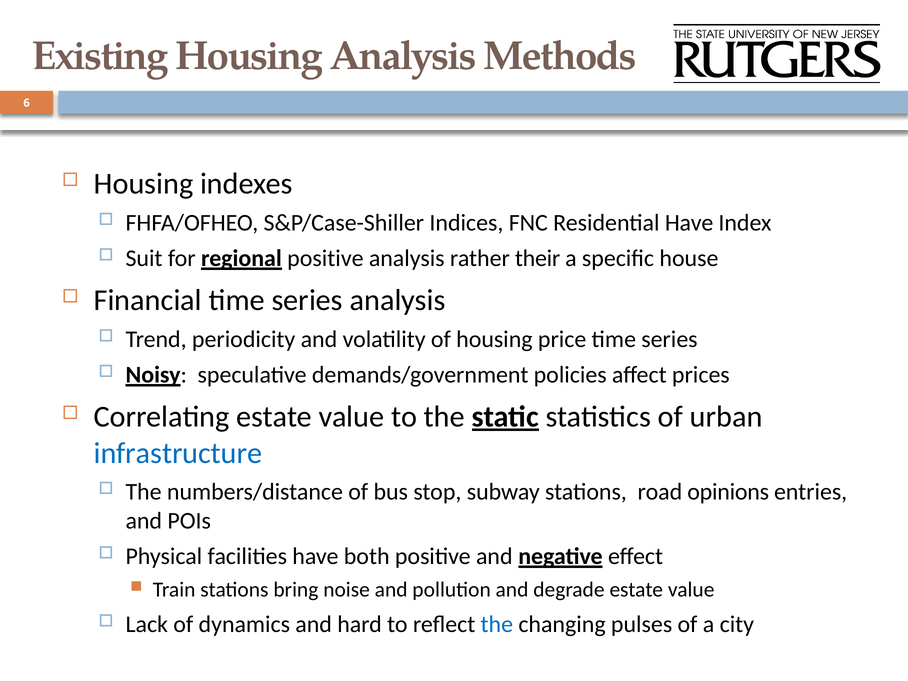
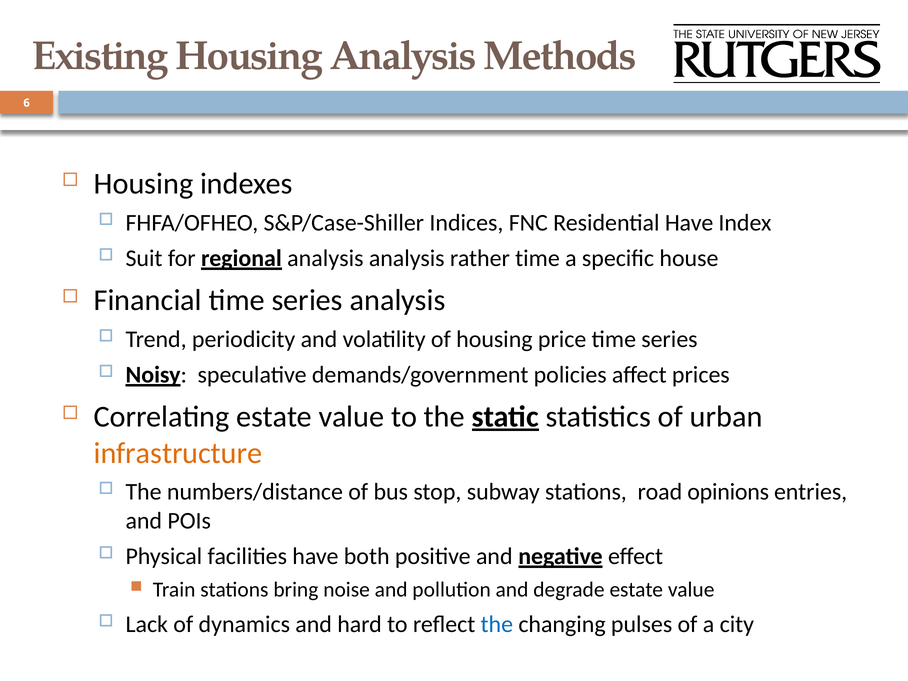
regional positive: positive -> analysis (325, 258)
rather their: their -> time (537, 258)
infrastructure colour: blue -> orange (178, 453)
